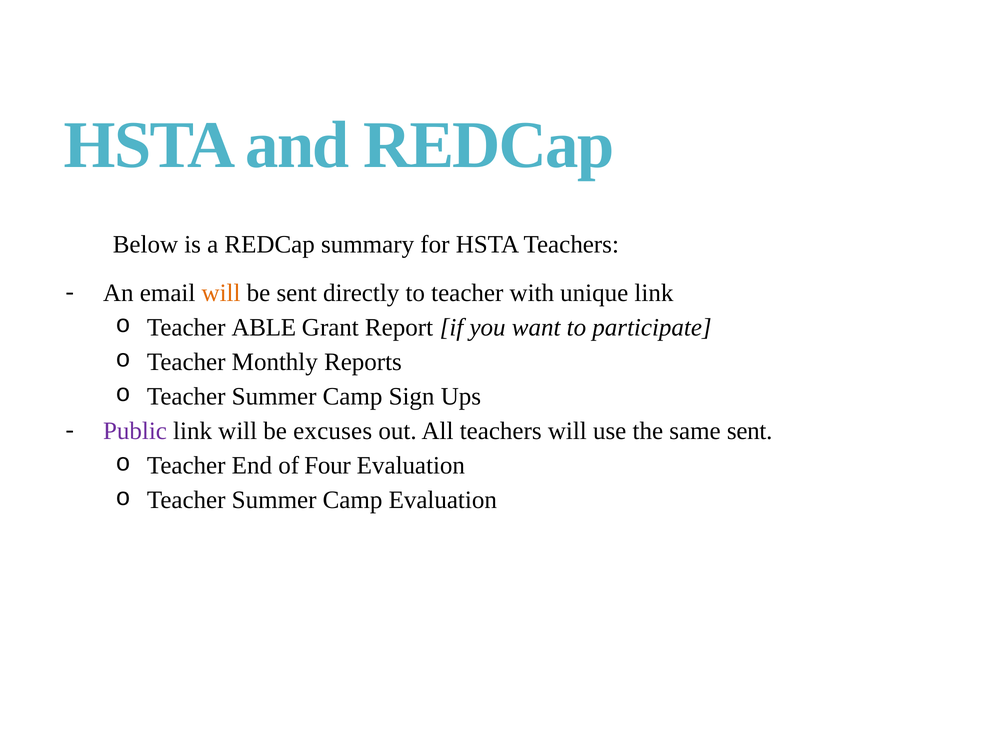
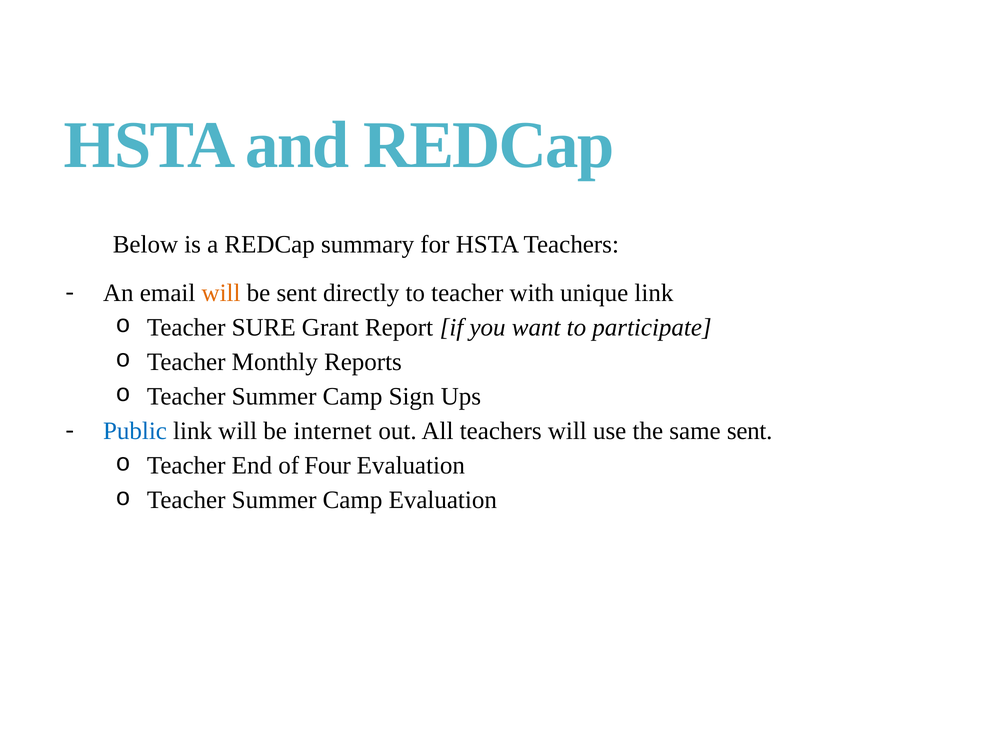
ABLE: ABLE -> SURE (264, 327)
Public colour: purple -> blue (135, 431)
excuses: excuses -> internet (333, 431)
